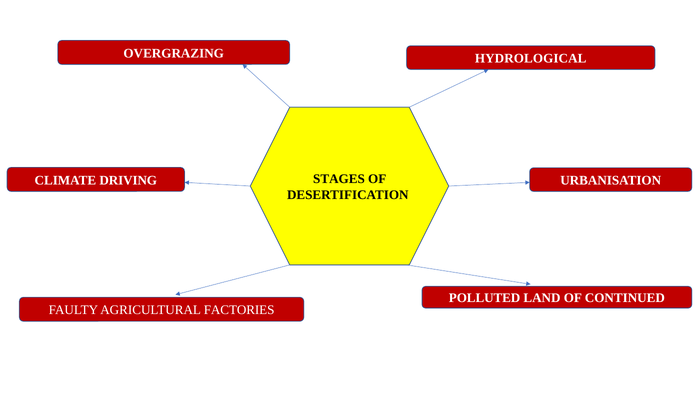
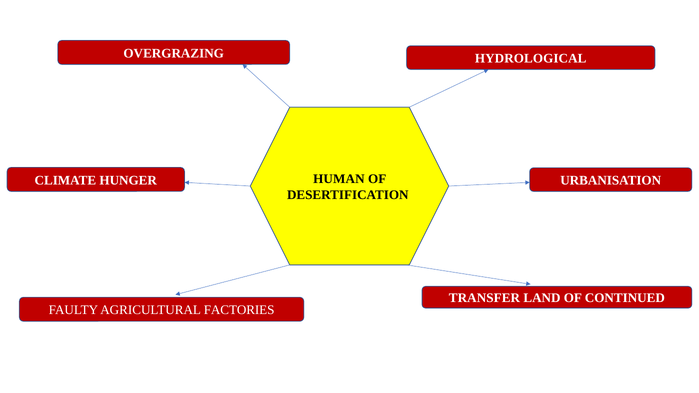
STAGES: STAGES -> HUMAN (339, 179)
DRIVING: DRIVING -> HUNGER (128, 180)
POLLUTED: POLLUTED -> TRANSFER (484, 298)
